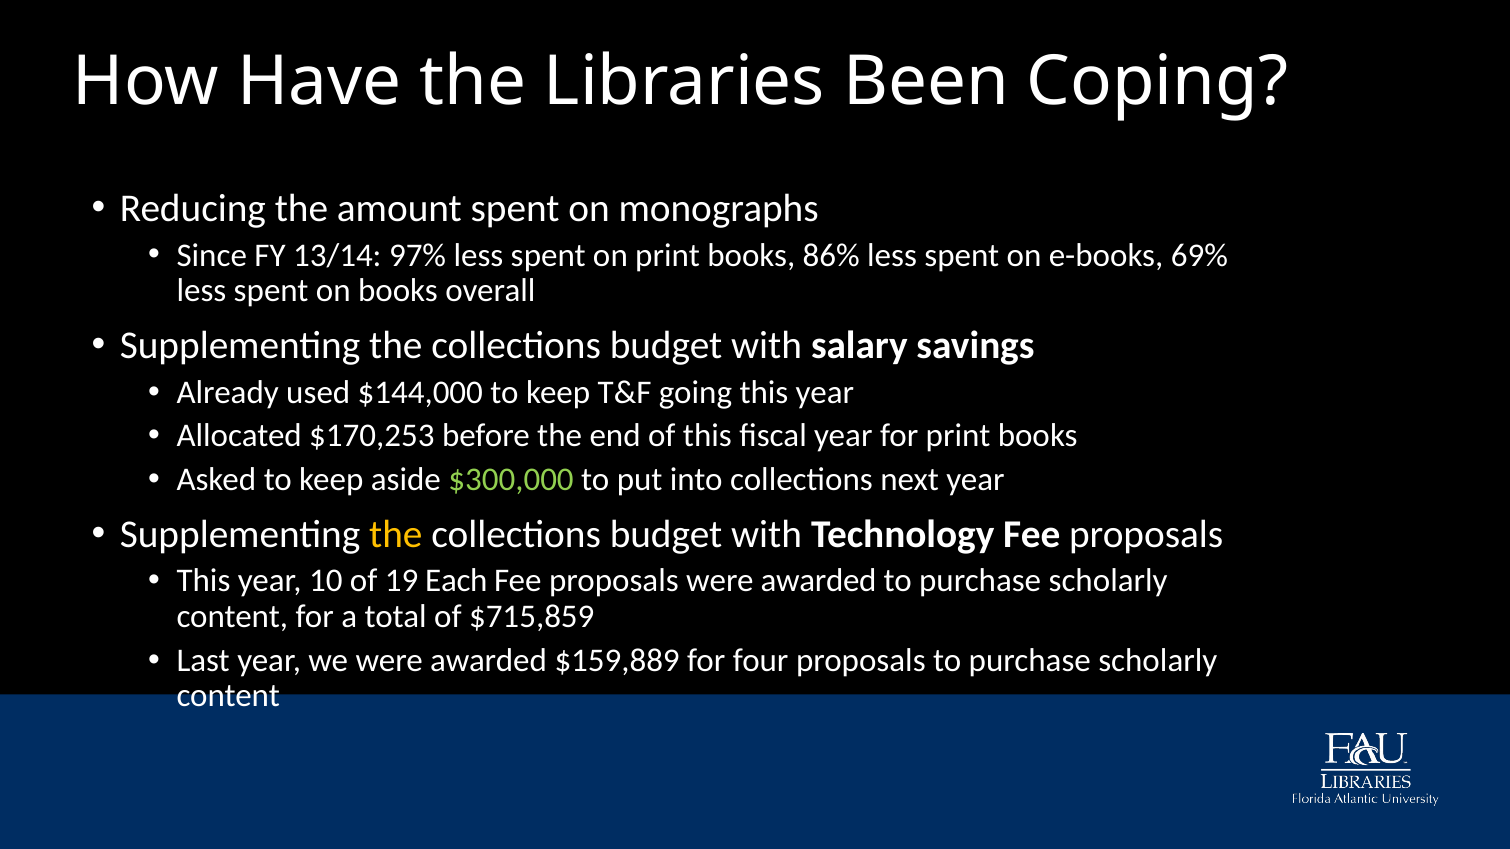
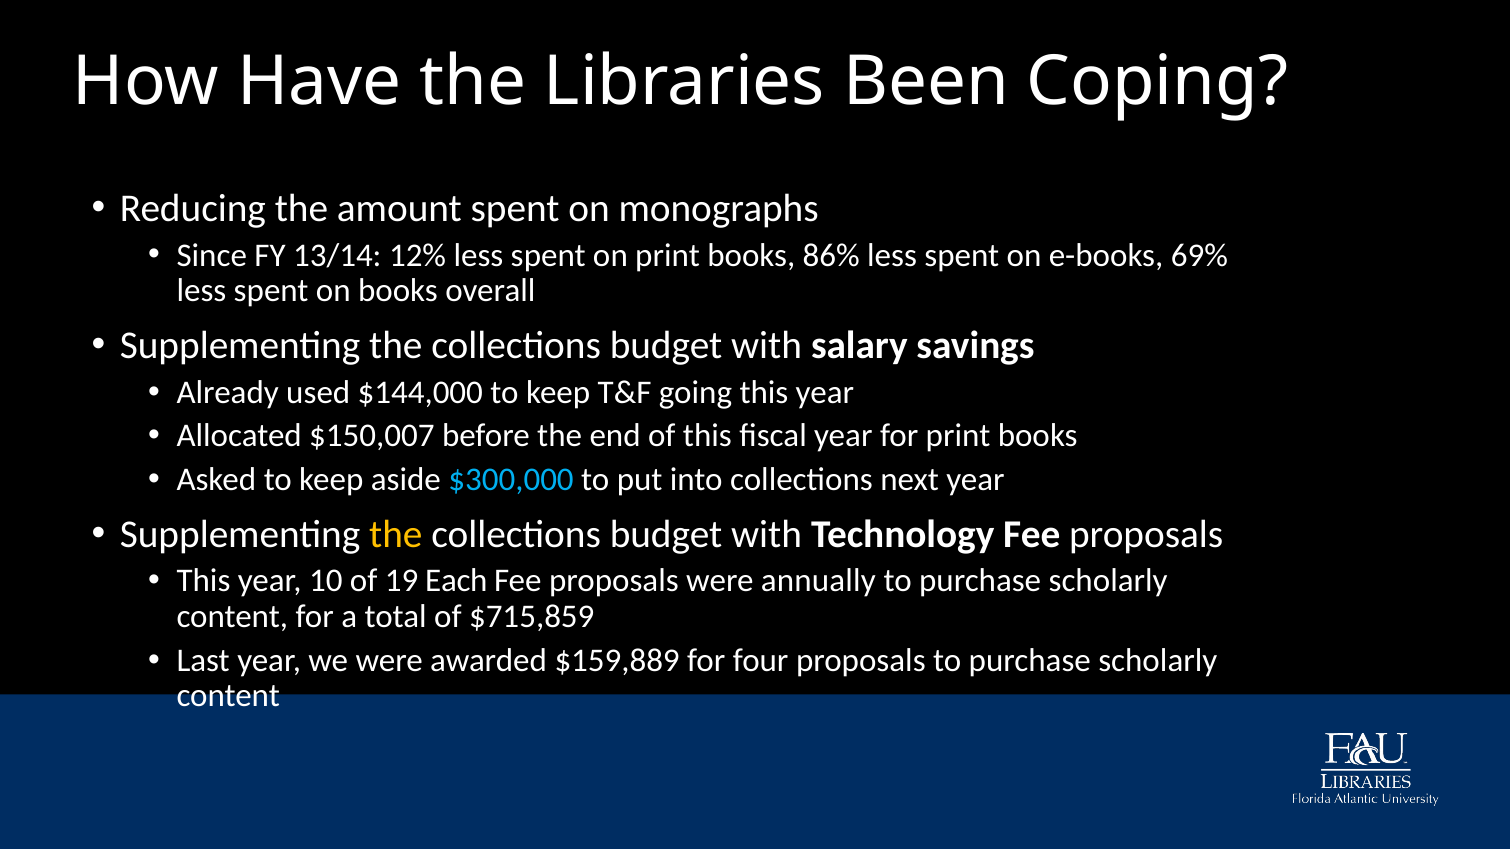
97%: 97% -> 12% (418, 255)
$170,253: $170,253 -> $150,007 (372, 436)
$300,000 colour: light green -> light blue (511, 480)
proposals were awarded: awarded -> annually (818, 581)
